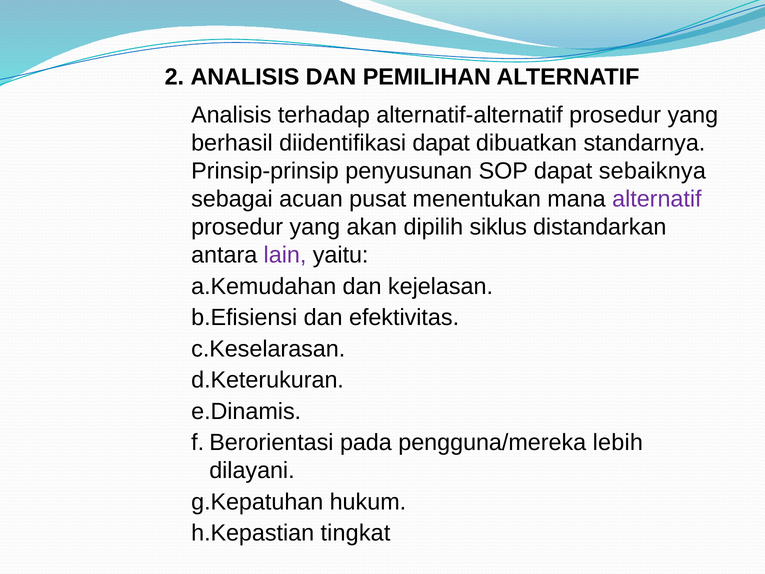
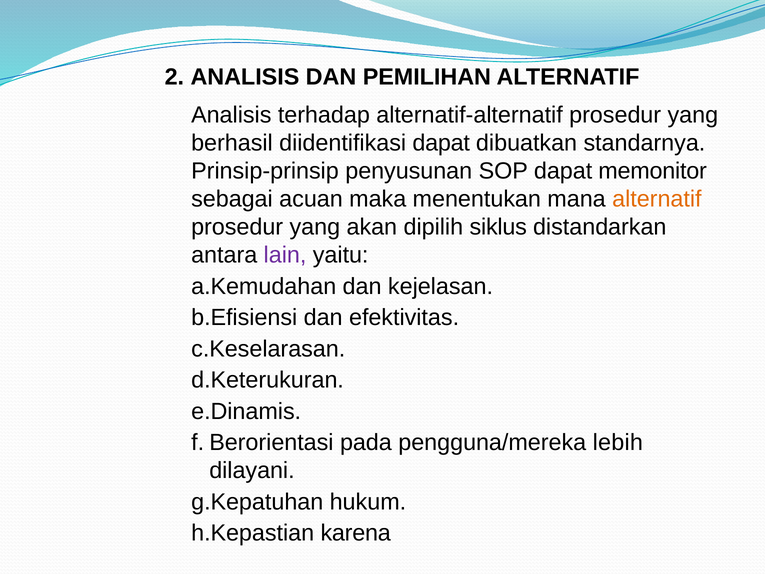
sebaiknya: sebaiknya -> memonitor (653, 171)
pusat: pusat -> maka (378, 199)
alternatif colour: purple -> orange (657, 199)
tingkat: tingkat -> karena (356, 533)
